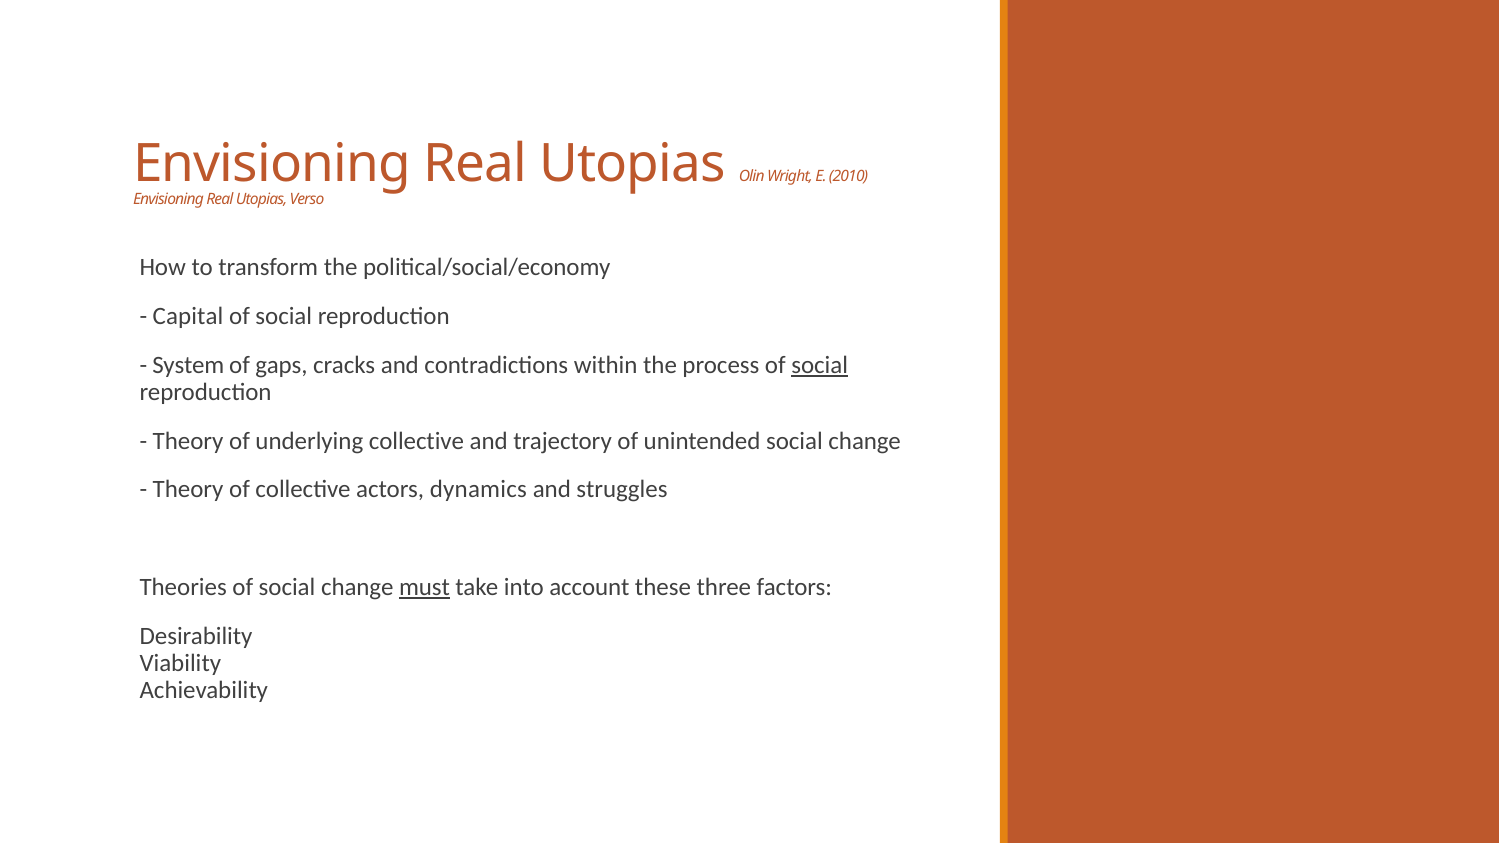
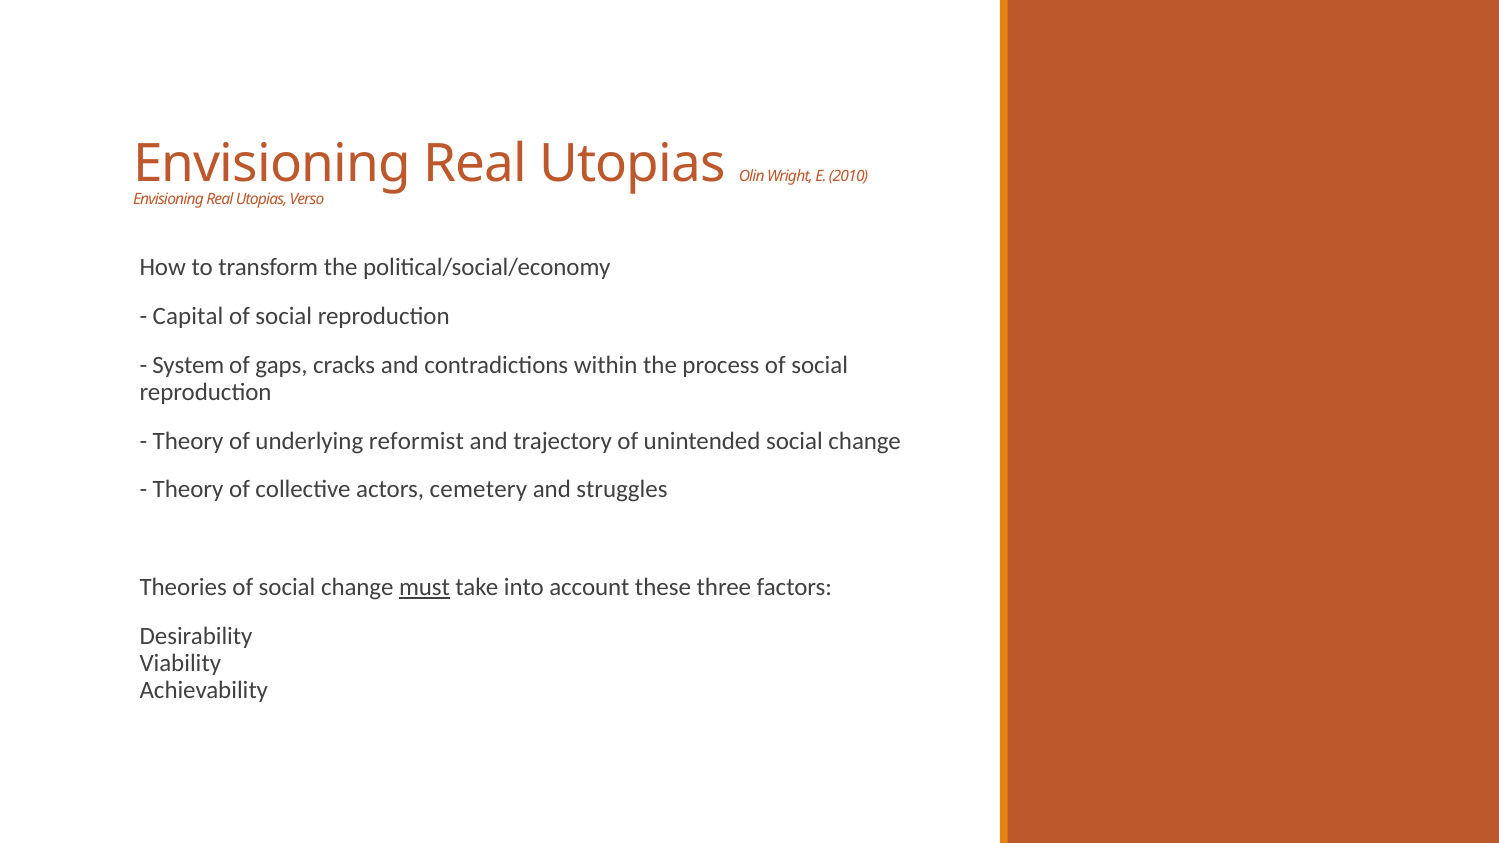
social underline: present -> none (820, 365)
underlying collective: collective -> reformist (416, 441)
dynamics: dynamics -> cemetery (478, 490)
